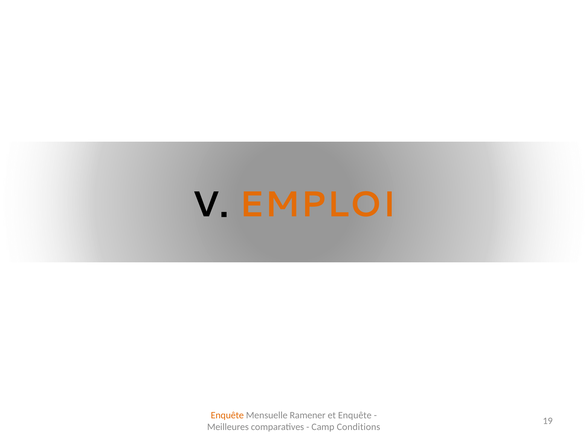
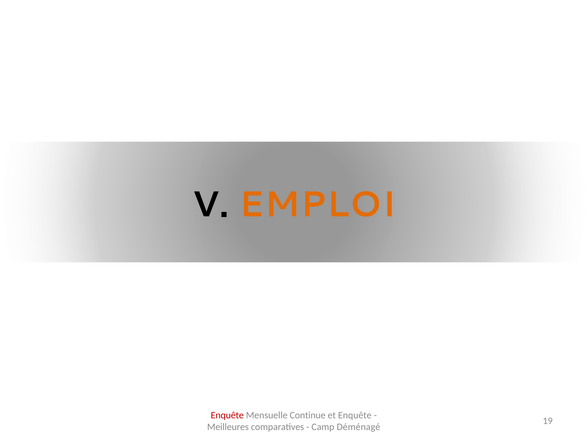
Enquête colour: orange -> red (227, 415)
Ramener: Ramener -> Continue (308, 415)
Conditions: Conditions -> Déménagé (358, 427)
